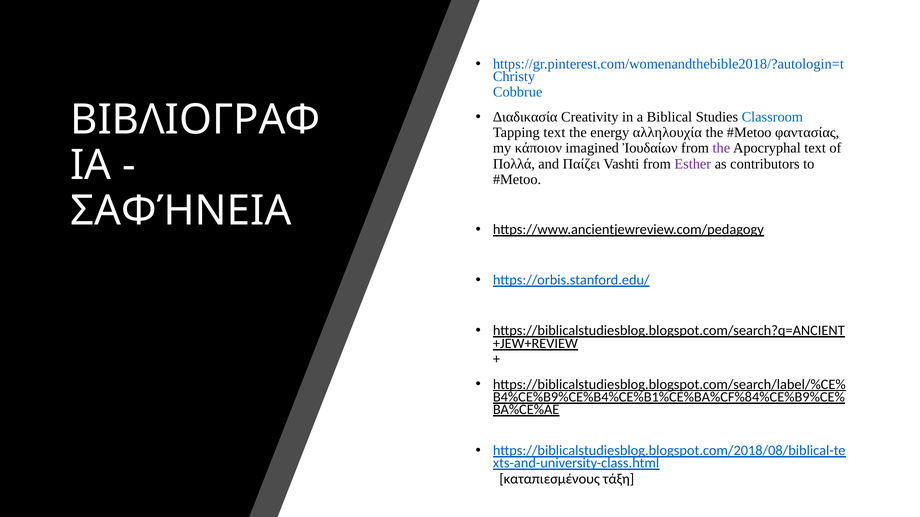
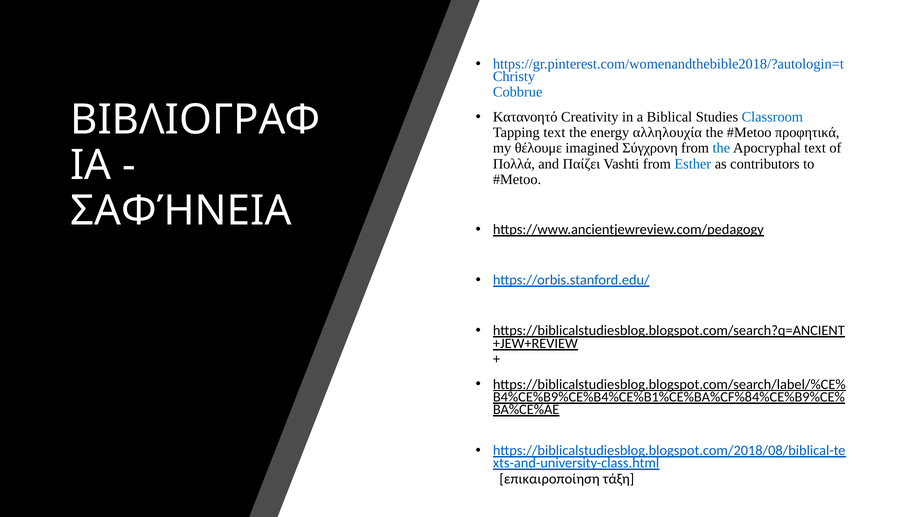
Διαδικασία: Διαδικασία -> Κατανοητό (525, 117)
φαντασίας: φαντασίας -> προφητικά (807, 133)
κάποιον: κάποιον -> θέλουμε (538, 148)
Ἰουδαίων: Ἰουδαίων -> Σύγχρονη (650, 148)
the colour: purple -> blue (721, 148)
Esther colour: purple -> blue (693, 164)
καταπιεσμένους: καταπιεσμένους -> επικαιροποίηση (550, 479)
